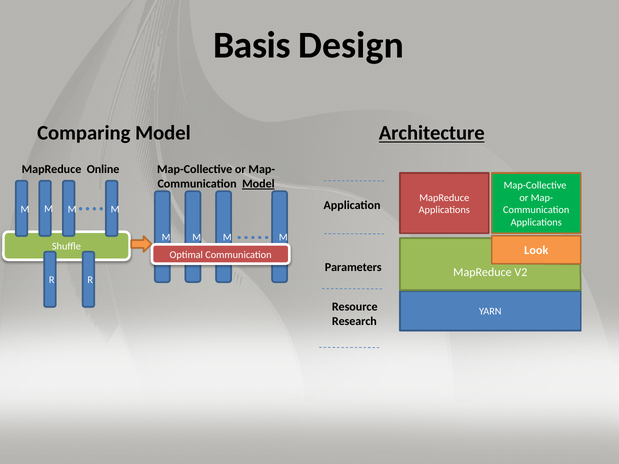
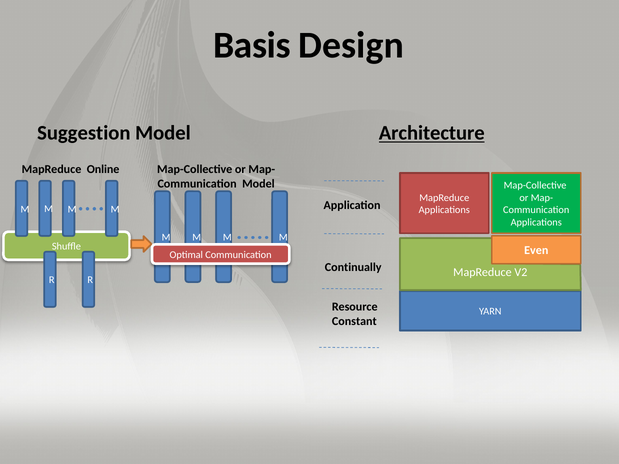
Comparing: Comparing -> Suggestion (84, 133)
Model underline: present -> none (258, 184)
Look: Look -> Even (536, 251)
Parameters: Parameters -> Continually (353, 267)
Research: Research -> Constant (354, 321)
